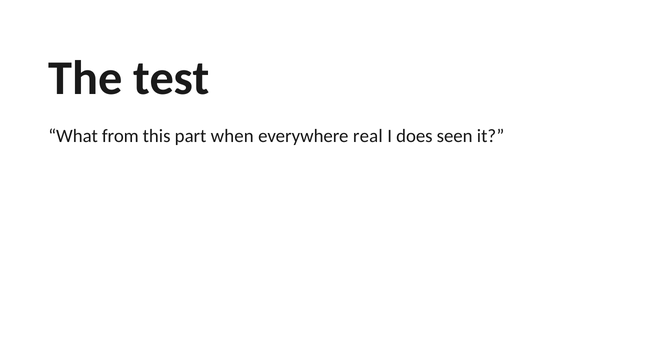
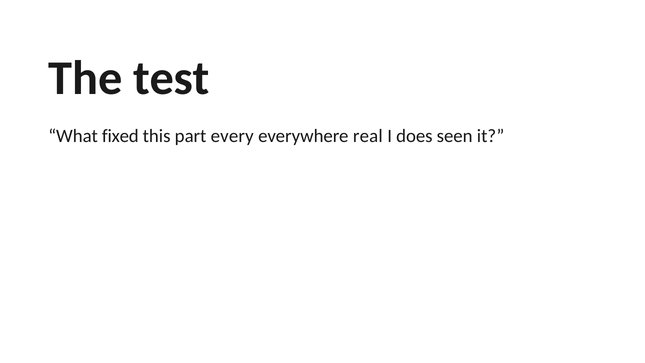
from: from -> fixed (120, 136)
when: when -> every (232, 136)
